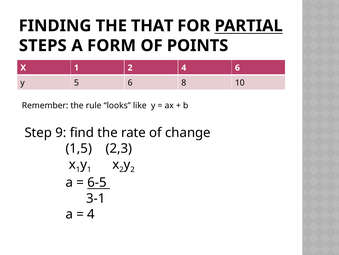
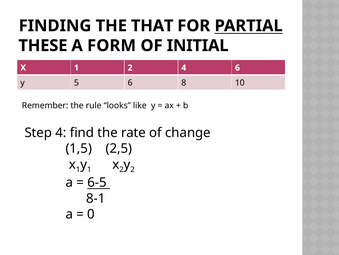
STEPS: STEPS -> THESE (43, 45)
POINTS: POINTS -> INITIAL (198, 45)
Step 9: 9 -> 4 (61, 132)
2,3: 2,3 -> 2,5 (119, 148)
3-1: 3-1 -> 8-1 (96, 198)
4: 4 -> 0 (91, 214)
